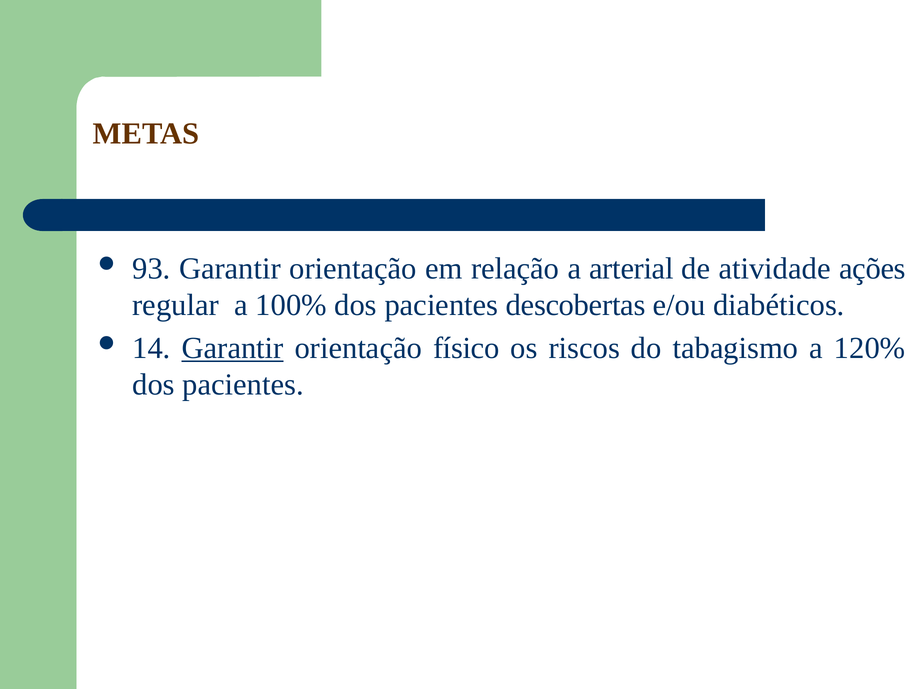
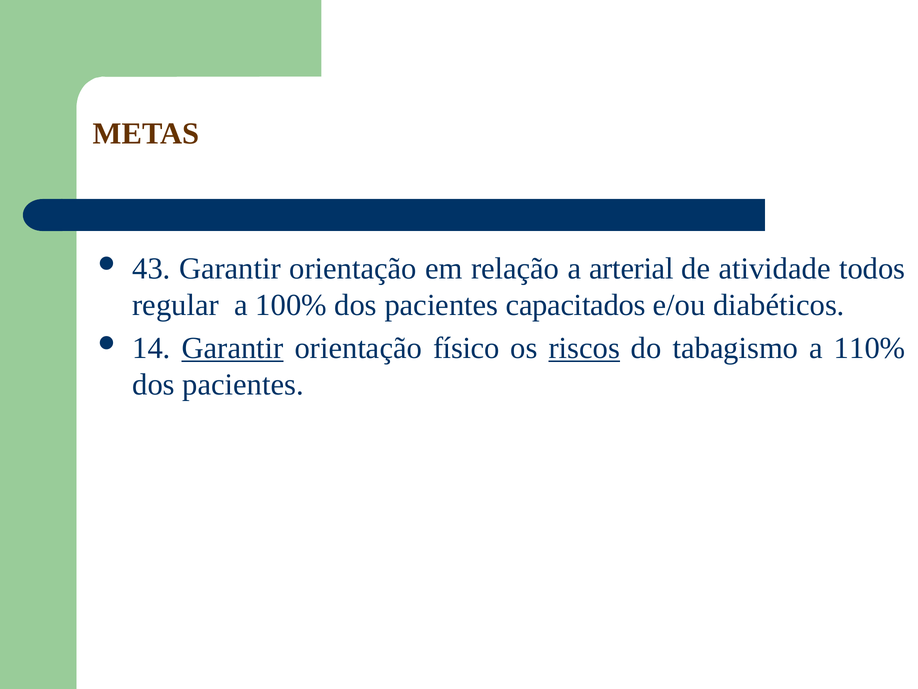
93: 93 -> 43 (152, 268)
ações: ações -> todos (872, 268)
descobertas: descobertas -> capacitados (576, 305)
riscos underline: none -> present (584, 348)
120%: 120% -> 110% (870, 348)
